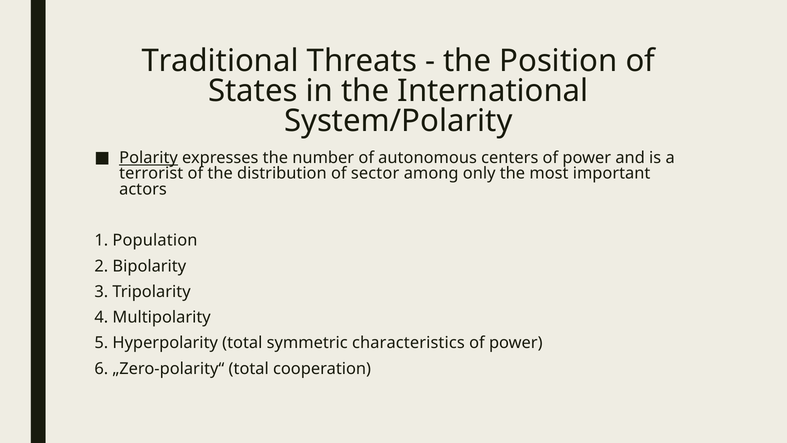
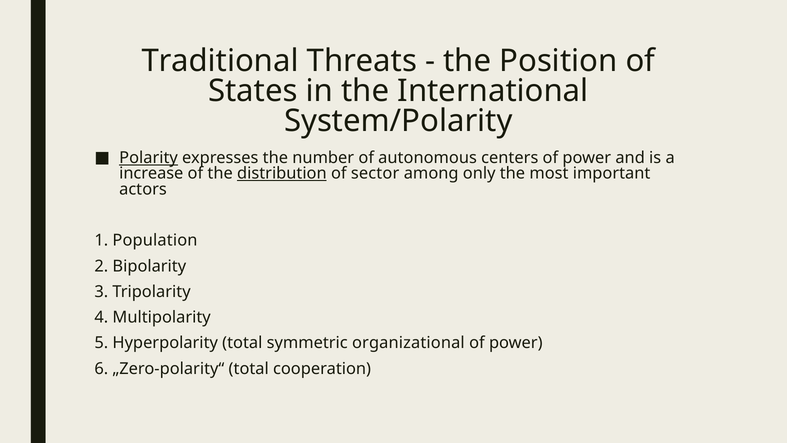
terrorist: terrorist -> increase (151, 173)
distribution underline: none -> present (282, 173)
characteristics: characteristics -> organizational (408, 343)
